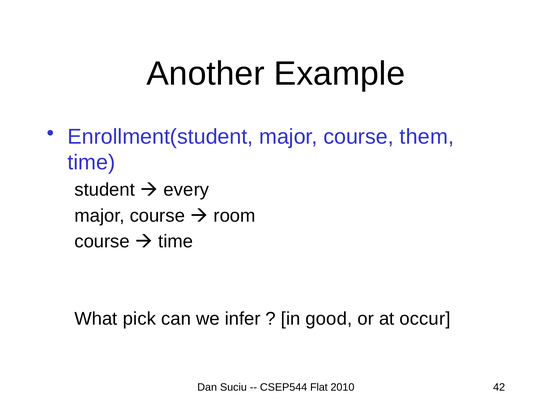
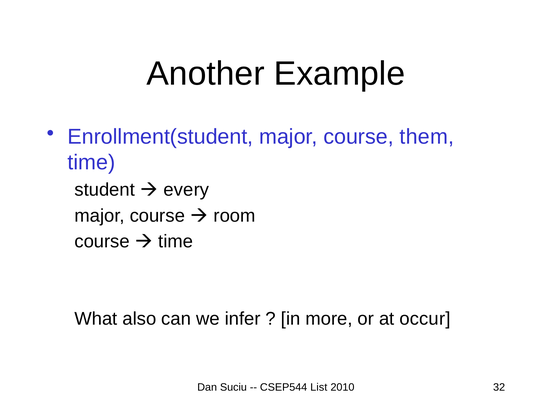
pick: pick -> also (139, 319)
good: good -> more (329, 319)
Flat: Flat -> List (319, 387)
42: 42 -> 32 (499, 387)
